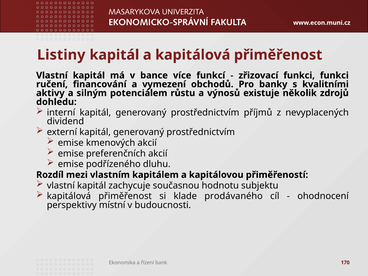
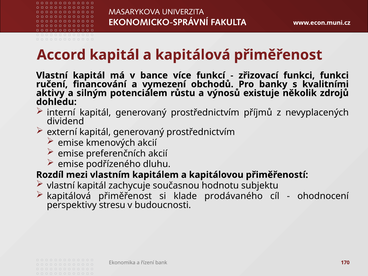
Listiny: Listiny -> Accord (61, 55)
místní: místní -> stresu (112, 205)
